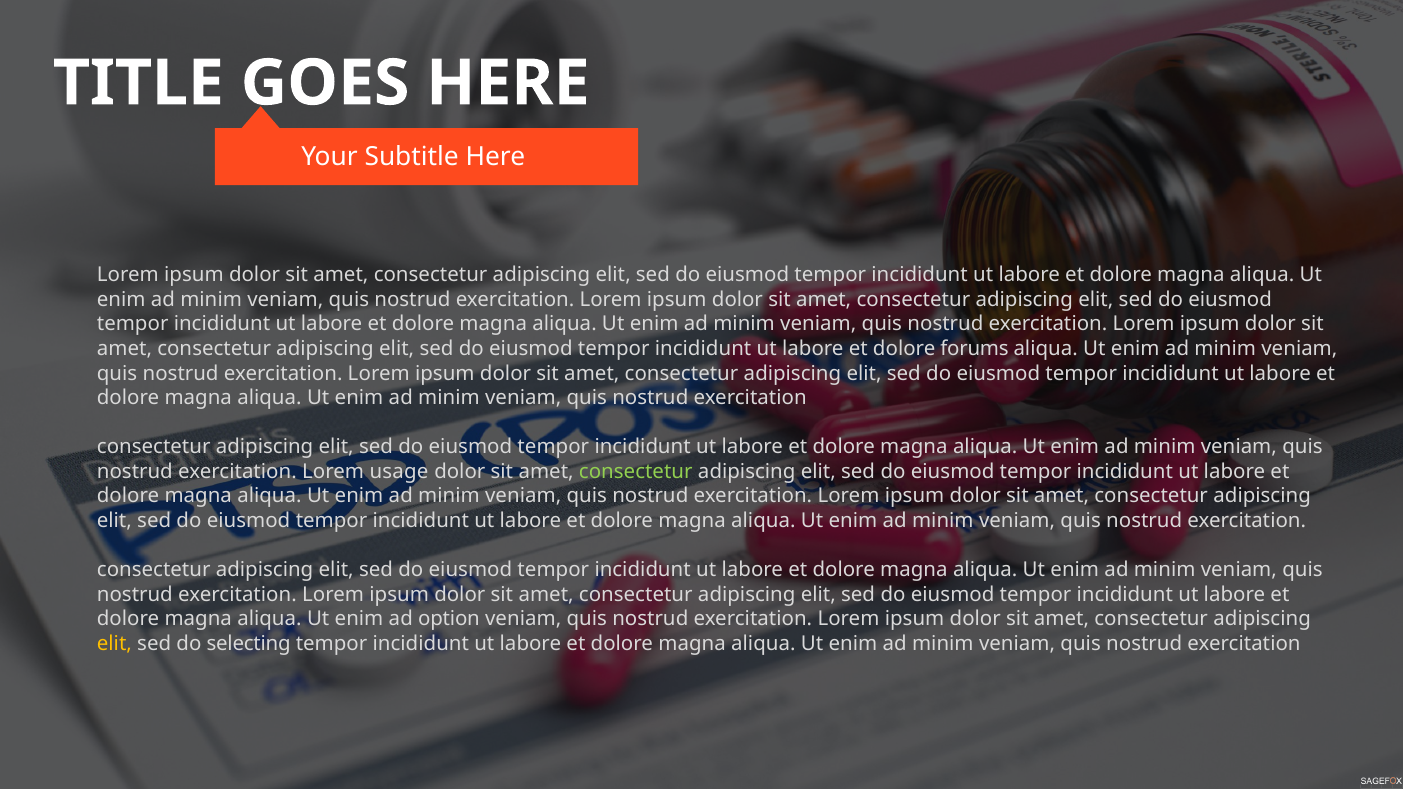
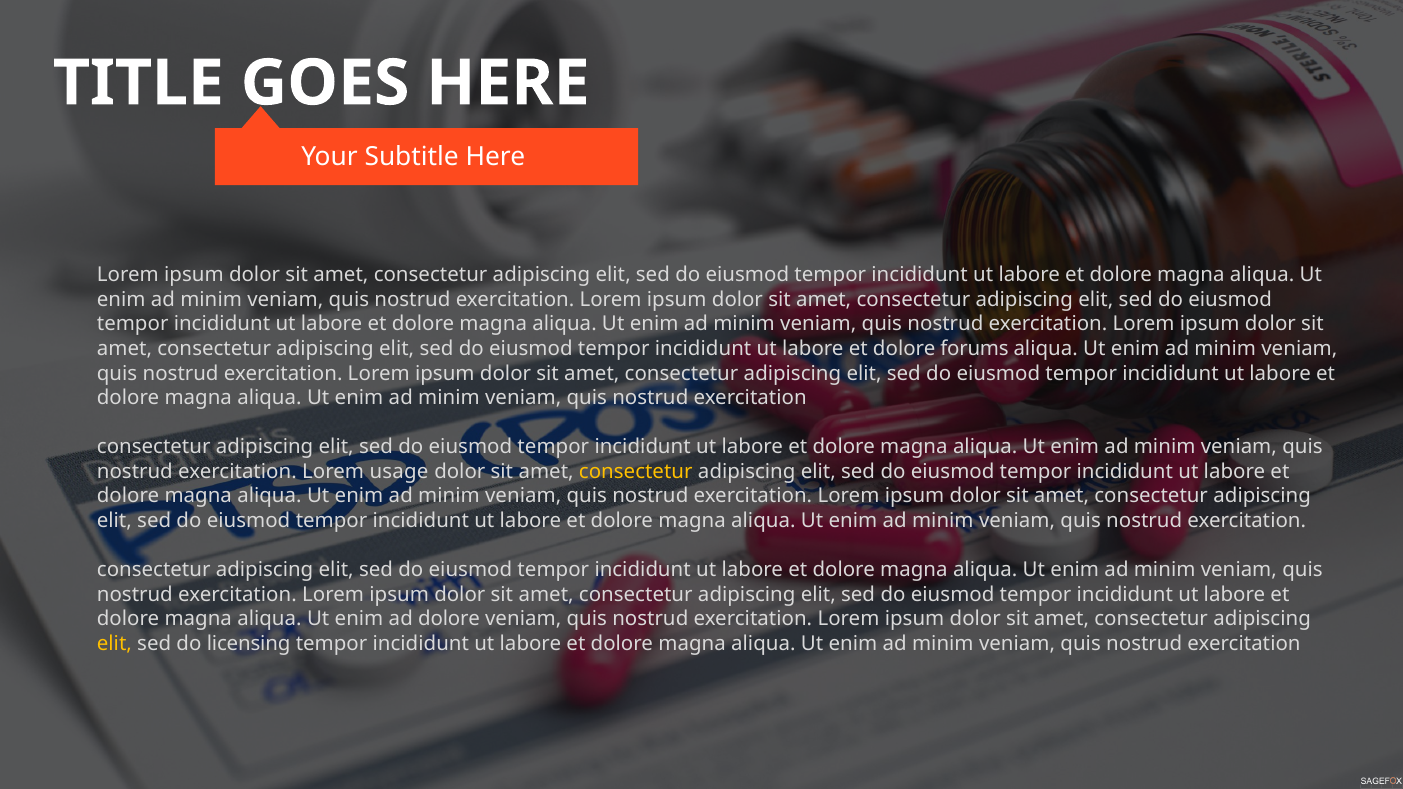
consectetur colour: light green -> yellow (636, 472)
ad option: option -> dolore (449, 619)
selecting: selecting -> licensing (249, 644)
